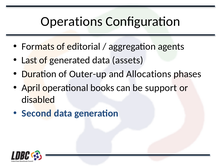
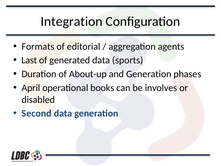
Operations: Operations -> Integration (72, 21)
assets: assets -> sports (128, 60)
Outer-up: Outer-up -> About-up (88, 74)
and Allocations: Allocations -> Generation (149, 74)
support: support -> involves (161, 88)
